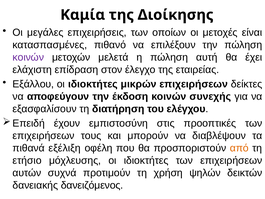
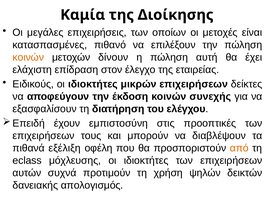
κοινών colour: purple -> orange (28, 57)
μελετά: μελετά -> δίνουν (113, 57)
Εξάλλου: Εξάλλου -> Ειδικούς (33, 84)
ετήσιο: ετήσιο -> eclass (27, 160)
δανειζόμενος: δανειζόμενος -> απολογισμός (92, 185)
